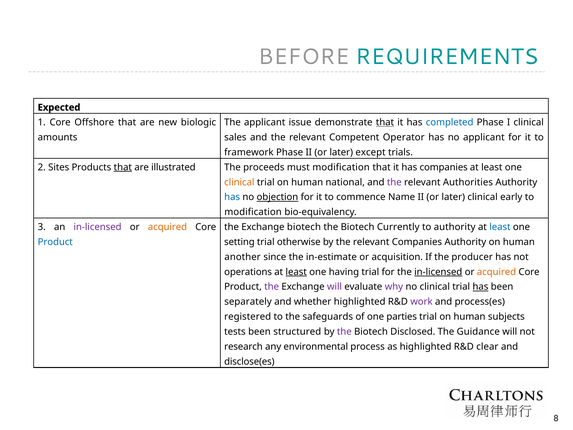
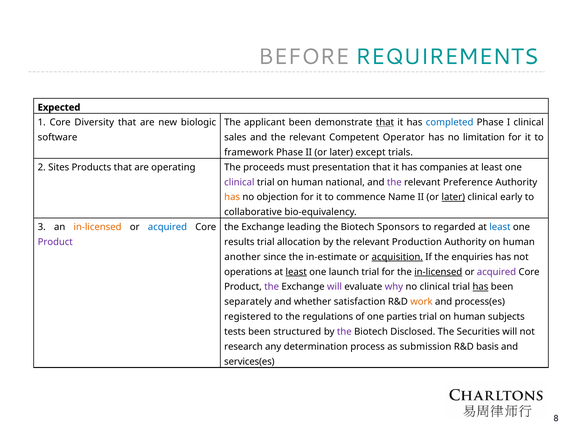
Offshore: Offshore -> Diversity (94, 122)
applicant issue: issue -> been (300, 122)
amounts: amounts -> software (58, 137)
no applicant: applicant -> limitation (484, 137)
that underline: present -> none (123, 167)
illustrated: illustrated -> operating (173, 167)
must modification: modification -> presentation (341, 167)
clinical colour: orange -> purple (239, 182)
Authorities: Authorities -> Preference (468, 182)
has colour: blue -> orange (232, 197)
objection underline: present -> none (277, 197)
later underline: none -> present (453, 197)
modification: modification -> collaborative (253, 212)
in-licensed colour: purple -> orange (98, 227)
acquired colour: orange -> blue (167, 227)
Exchange biotech: biotech -> leading (304, 227)
Currently: Currently -> Sponsors (398, 227)
to authority: authority -> regarded (455, 227)
Product colour: blue -> purple (55, 242)
setting: setting -> results (239, 242)
otherwise: otherwise -> allocation (299, 242)
relevant Companies: Companies -> Production (417, 242)
acquisition underline: none -> present (397, 257)
producer: producer -> enquiries (472, 257)
having: having -> launch (344, 272)
acquired colour: orange -> purple (496, 272)
whether highlighted: highlighted -> satisfaction (360, 302)
work colour: purple -> orange (421, 302)
safeguards: safeguards -> regulations (328, 317)
Guidance: Guidance -> Securities (478, 331)
environmental: environmental -> determination (316, 346)
as highlighted: highlighted -> submission (426, 346)
clear: clear -> basis (487, 346)
disclose(es: disclose(es -> services(es (249, 361)
